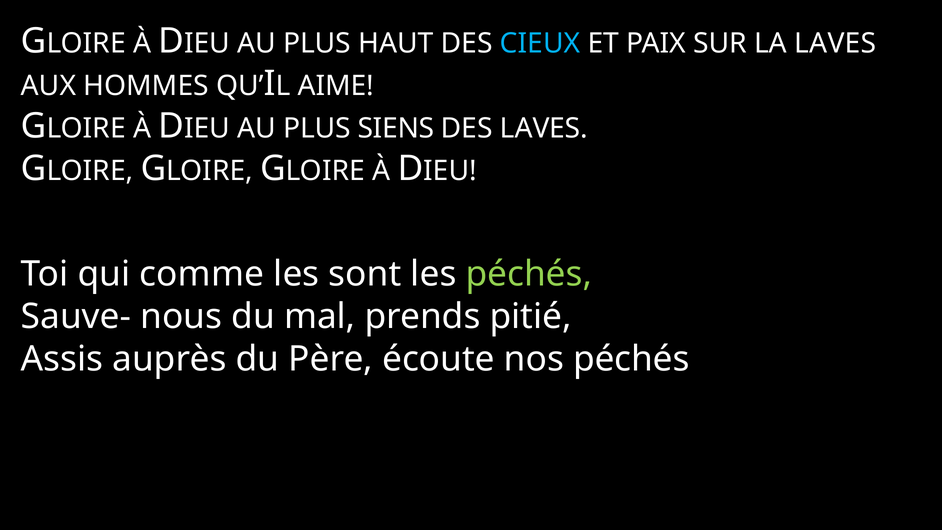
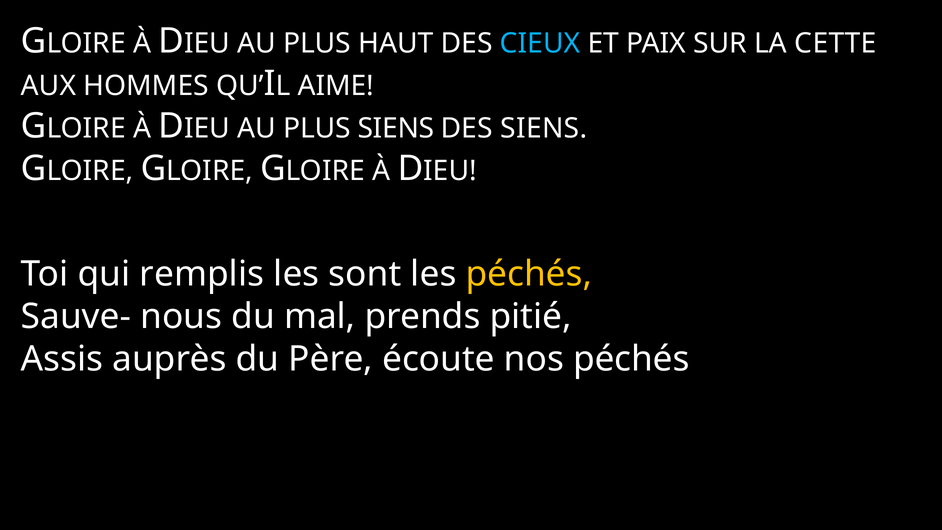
LA LAVES: LAVES -> CETTE (835, 44)
DES LAVES: LAVES -> SIENS (544, 128)
comme: comme -> remplis (202, 274)
péchés colour: light green -> yellow (529, 274)
